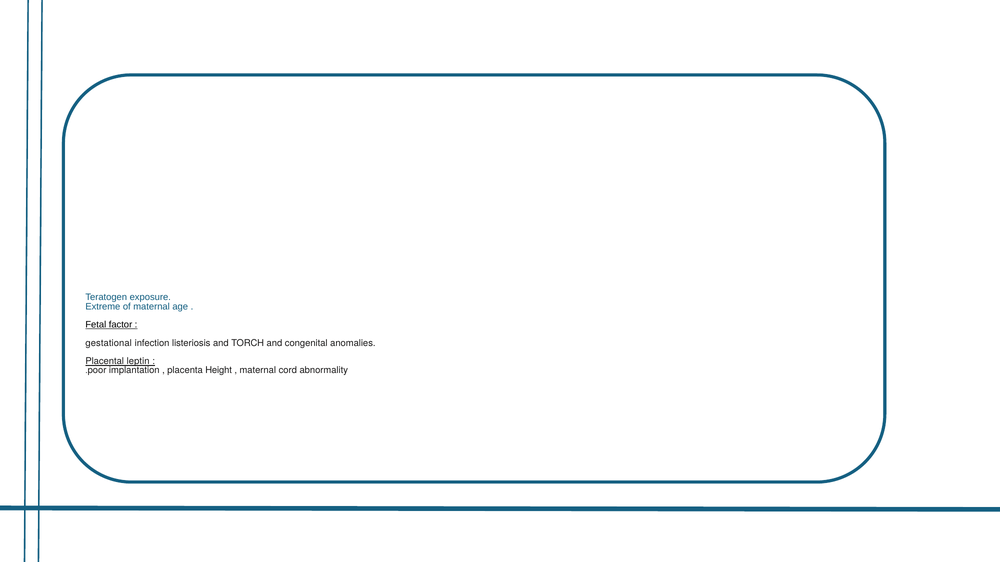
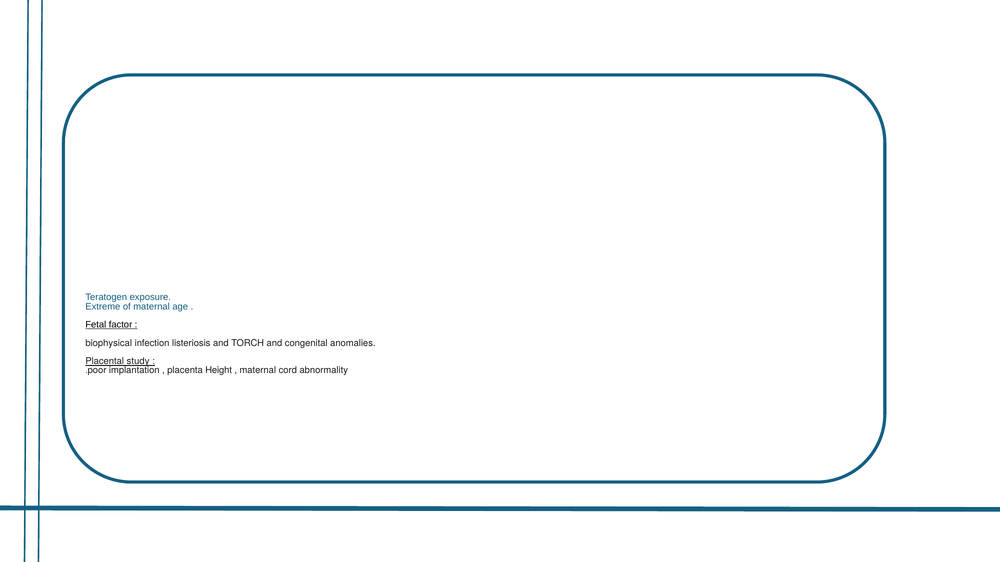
gestational: gestational -> biophysical (109, 343)
leptin: leptin -> study (138, 361)
